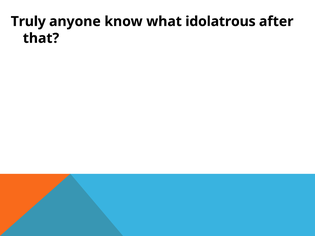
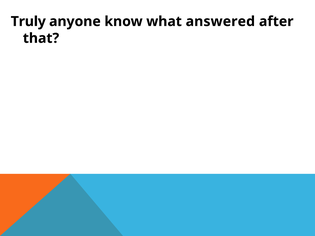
idolatrous: idolatrous -> answered (220, 21)
